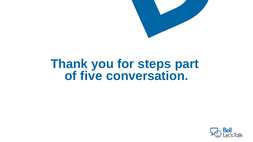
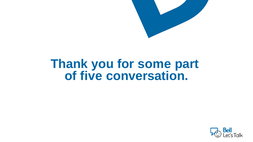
steps: steps -> some (154, 64)
